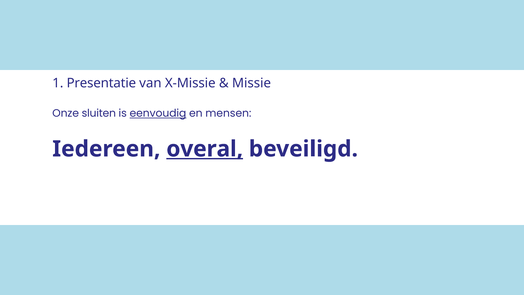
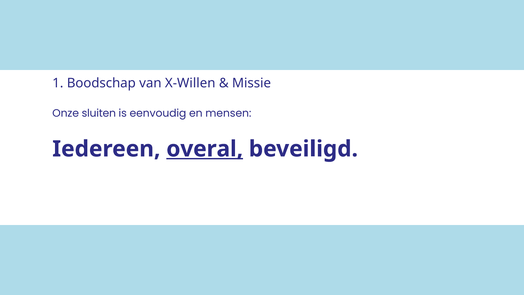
Presentatie: Presentatie -> Boodschap (101, 83)
X-Missie: X-Missie -> X-Willen (190, 83)
eenvoudig underline: present -> none (158, 113)
